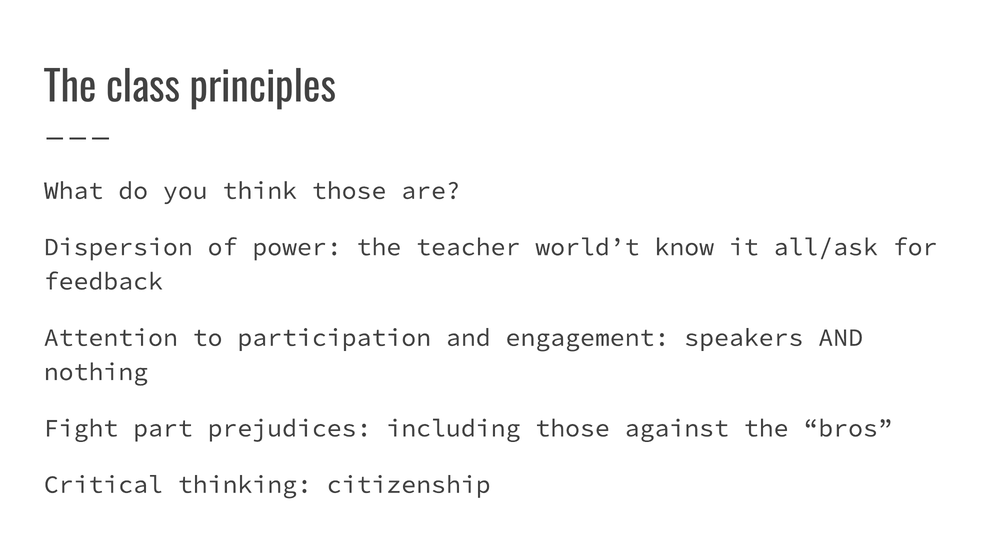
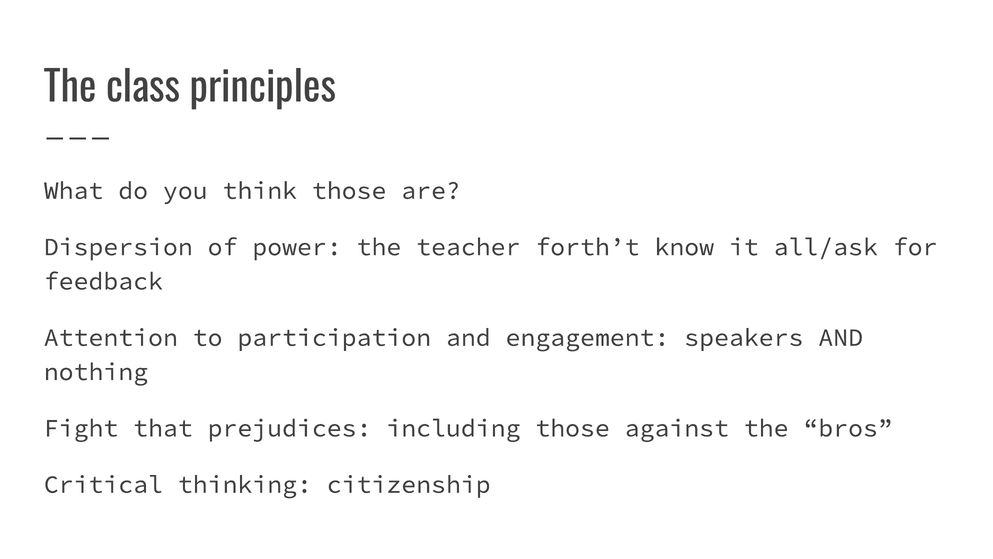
world’t: world’t -> forth’t (587, 247)
part: part -> that (163, 428)
